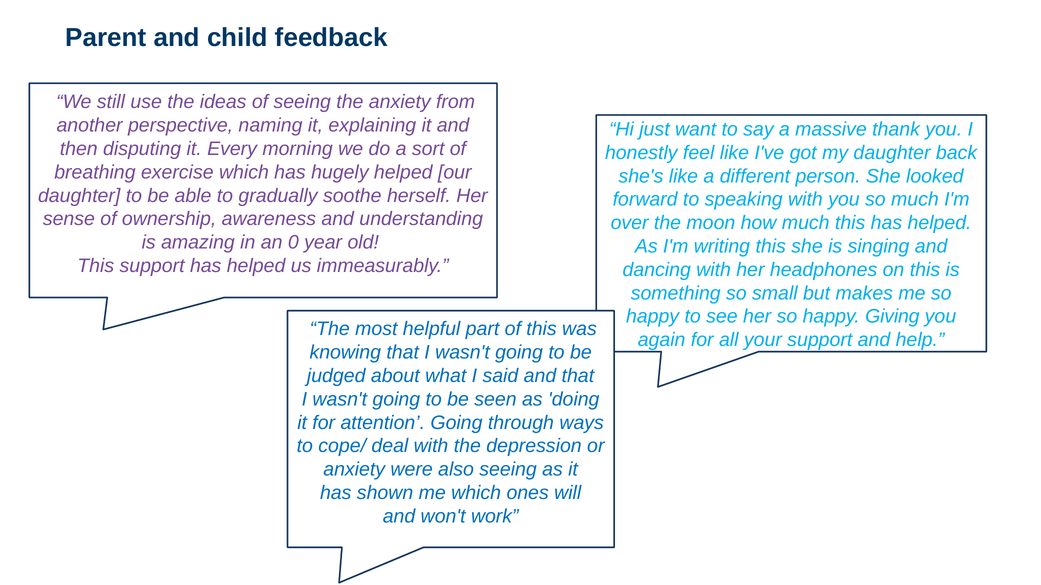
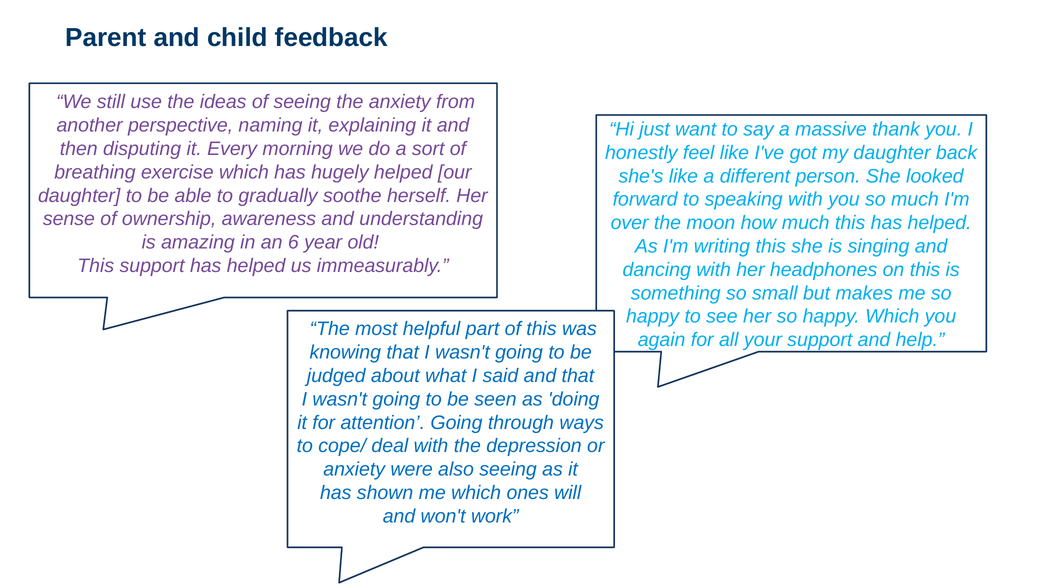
0: 0 -> 6 (293, 243)
happy Giving: Giving -> Which (892, 317)
